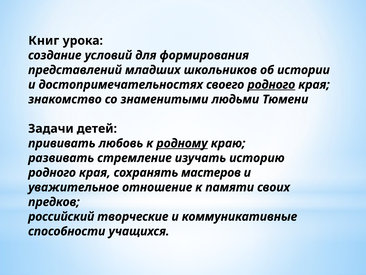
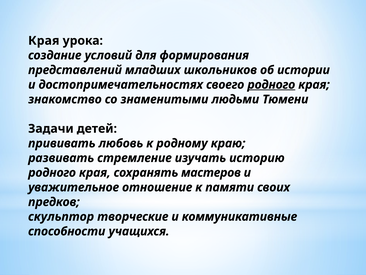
Книг: Книг -> Края (44, 41)
родному underline: present -> none (182, 143)
российский: российский -> скульптор (61, 216)
